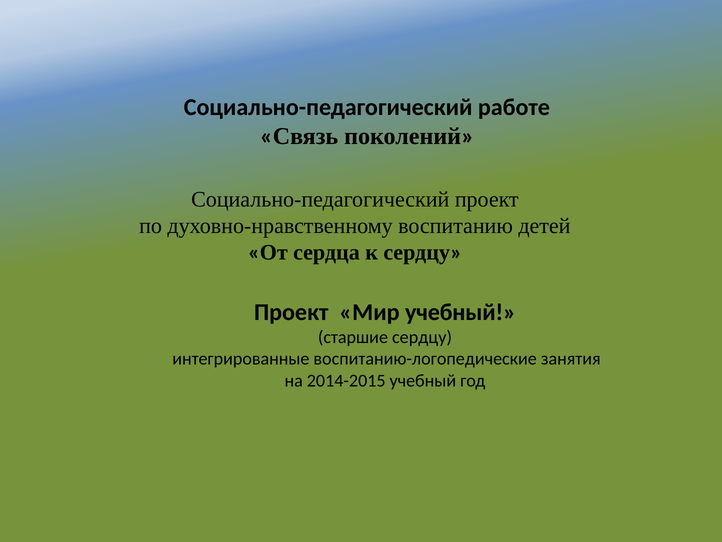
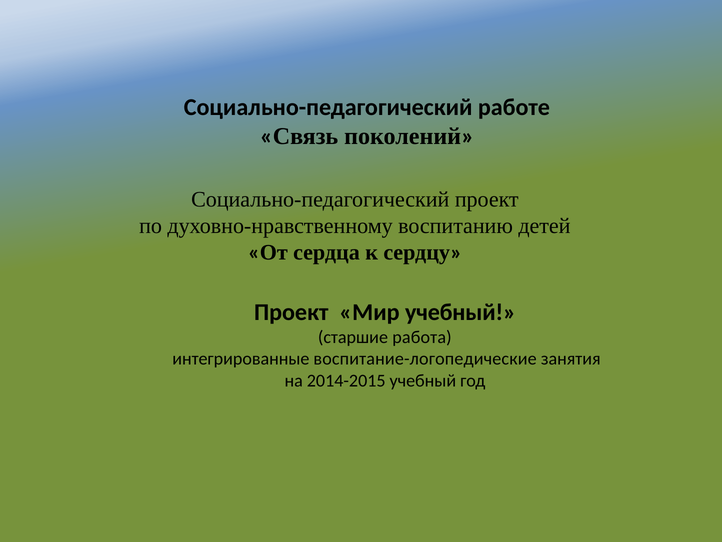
старшие сердцу: сердцу -> работа (422, 337)
воспитанию-логопедические: воспитанию-логопедические -> воспитание-логопедические (425, 359)
